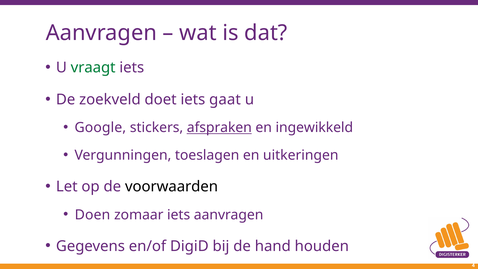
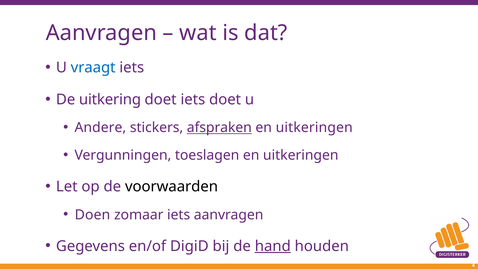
vraagt colour: green -> blue (93, 68)
zoekveld: zoekveld -> uitkering (110, 100)
iets gaat: gaat -> doet (225, 100)
Google: Google -> Andere (100, 128)
ingewikkeld: ingewikkeld -> uitkeringen (314, 128)
hand underline: none -> present (273, 246)
